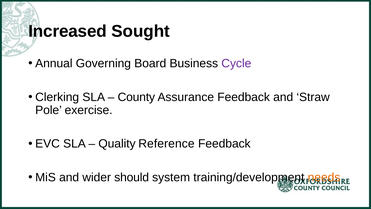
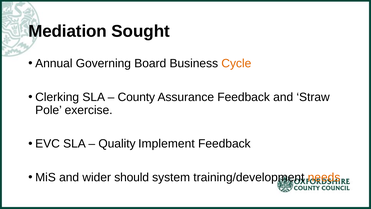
Increased: Increased -> Mediation (68, 31)
Cycle colour: purple -> orange (236, 63)
Reference: Reference -> Implement (166, 144)
